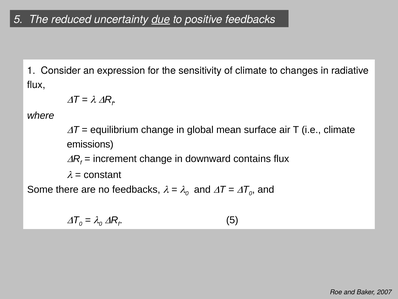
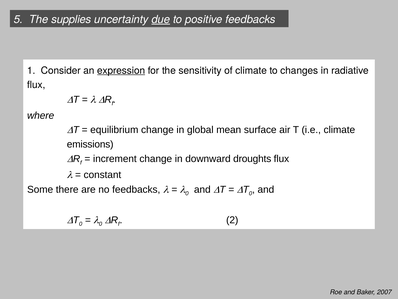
reduced: reduced -> supplies (71, 19)
expression underline: none -> present (121, 70)
contains: contains -> droughts (252, 159)
5: 5 -> 2 (232, 220)
